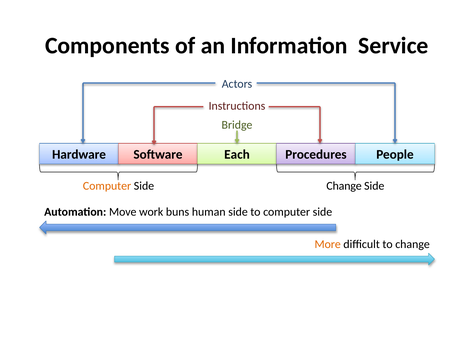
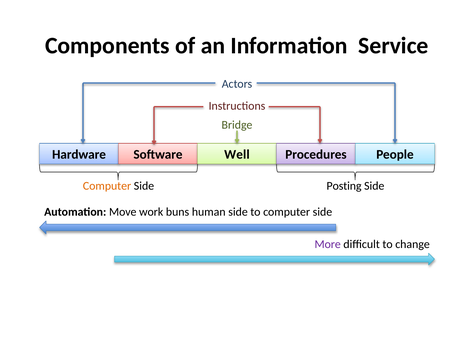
Each: Each -> Well (237, 154)
Side Change: Change -> Posting (344, 186)
More colour: orange -> purple (328, 244)
